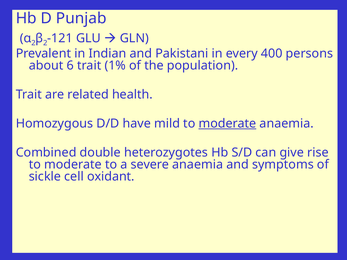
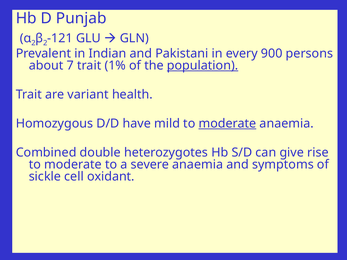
400: 400 -> 900 (272, 53)
6: 6 -> 7 (70, 66)
population underline: none -> present (203, 66)
related: related -> variant (88, 95)
